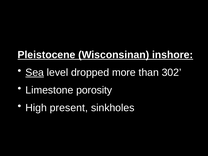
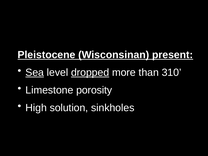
inshore: inshore -> present (173, 55)
dropped underline: none -> present (90, 72)
302: 302 -> 310 (172, 72)
present: present -> solution (69, 108)
